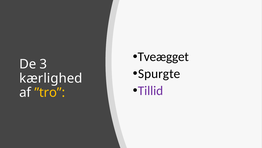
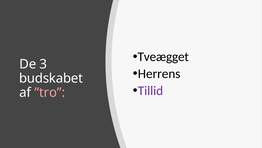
Spurgte: Spurgte -> Herrens (159, 73)
kærlighed: kærlighed -> budskabet (51, 78)
”tro colour: yellow -> pink (50, 92)
